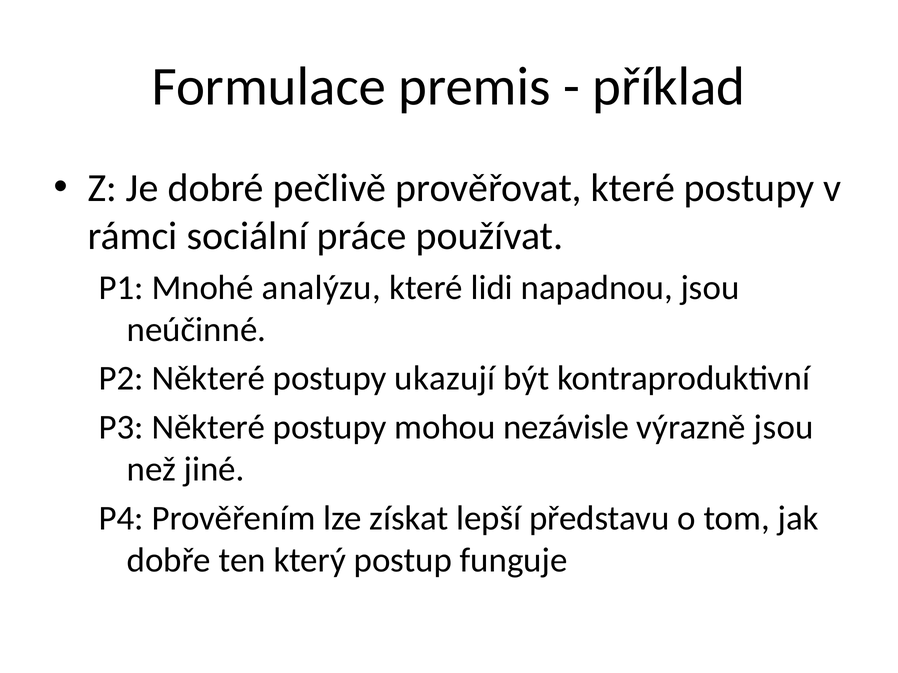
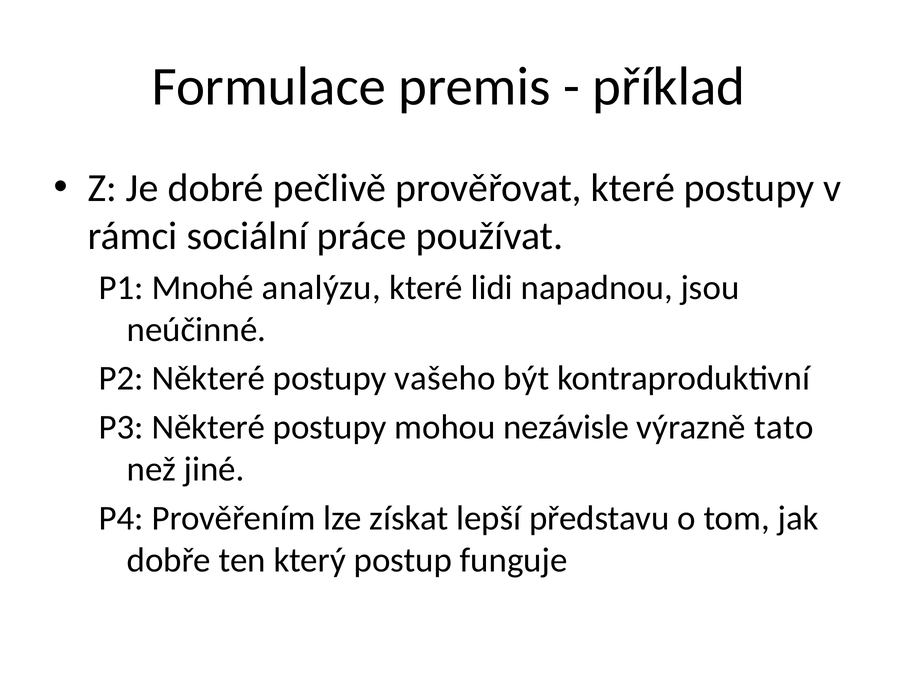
ukazují: ukazují -> vašeho (445, 379)
výrazně jsou: jsou -> tato (784, 428)
